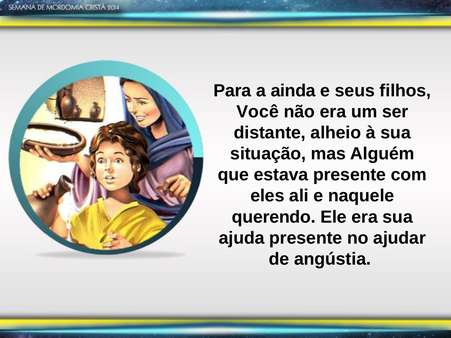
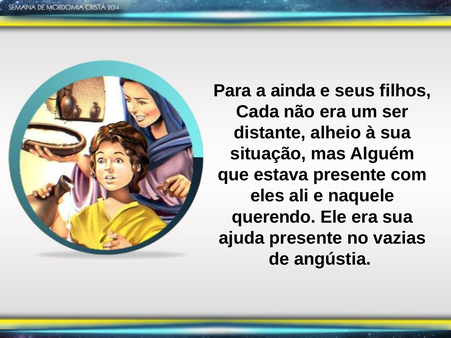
Você: Você -> Cada (258, 112)
ajudar: ajudar -> vazias (400, 238)
